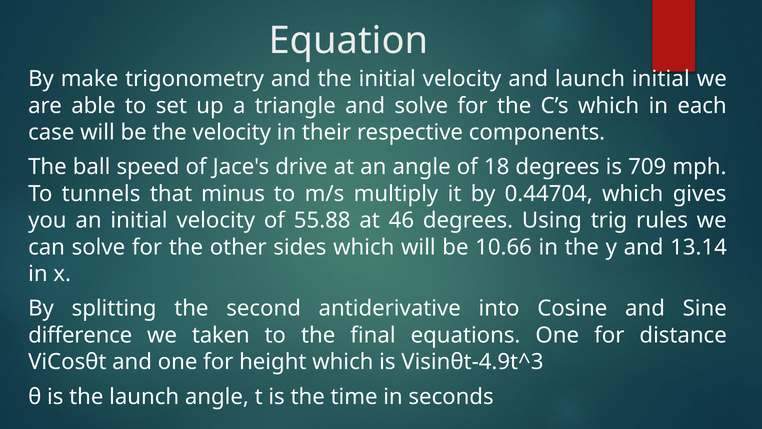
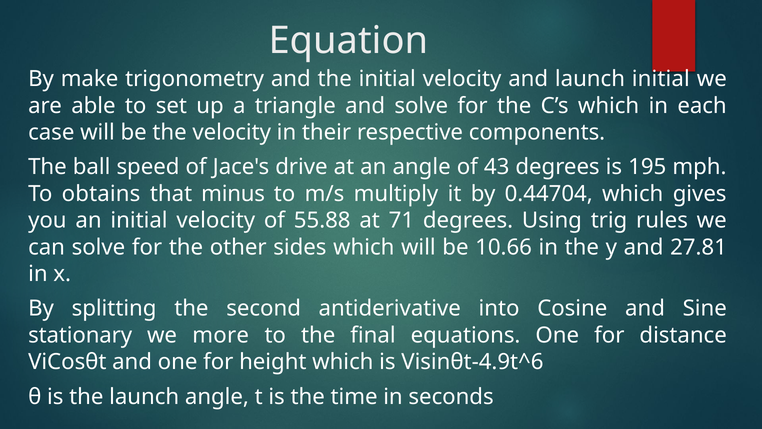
18: 18 -> 43 (497, 167)
709: 709 -> 195 (647, 167)
tunnels: tunnels -> obtains (101, 194)
46: 46 -> 71 (401, 220)
13.14: 13.14 -> 27.81 (699, 247)
difference: difference -> stationary (80, 335)
taken: taken -> more (221, 335)
Visinθt-4.9t^3: Visinθt-4.9t^3 -> Visinθt-4.9t^6 (472, 362)
